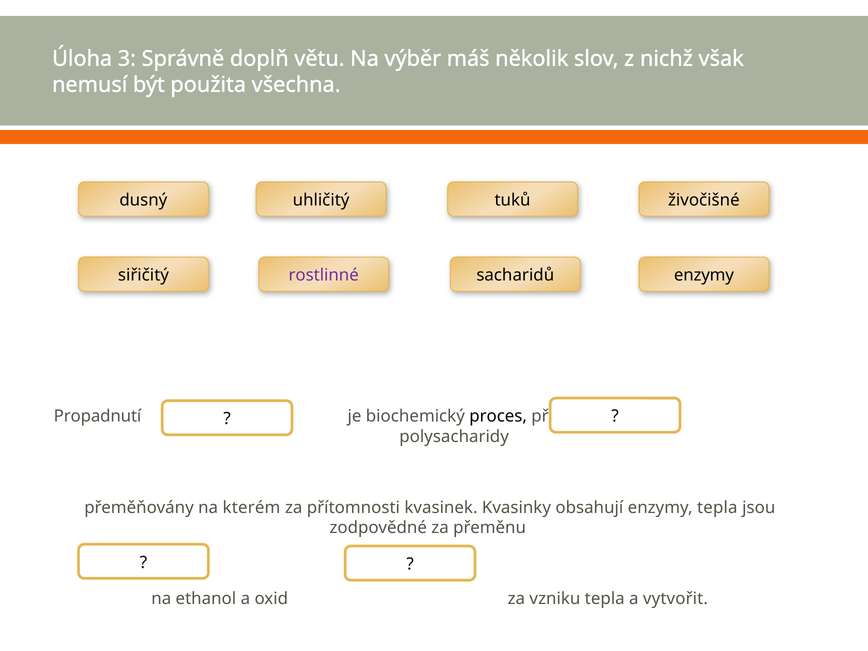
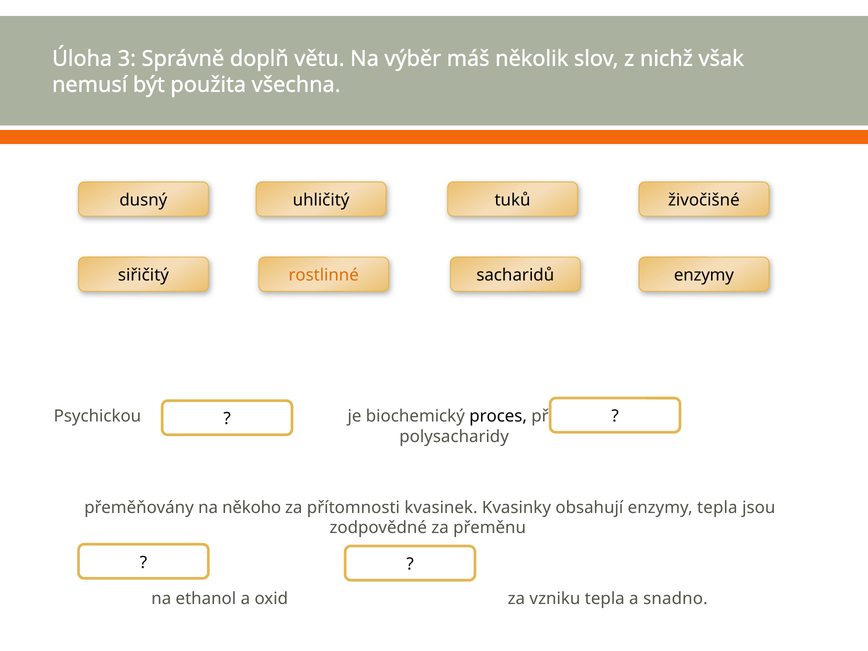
rostlinné colour: purple -> orange (324, 275)
Propadnutí: Propadnutí -> Psychickou (97, 416)
na kterém: kterém -> někoho (252, 508)
vytvořit: vytvořit -> snadno (675, 599)
